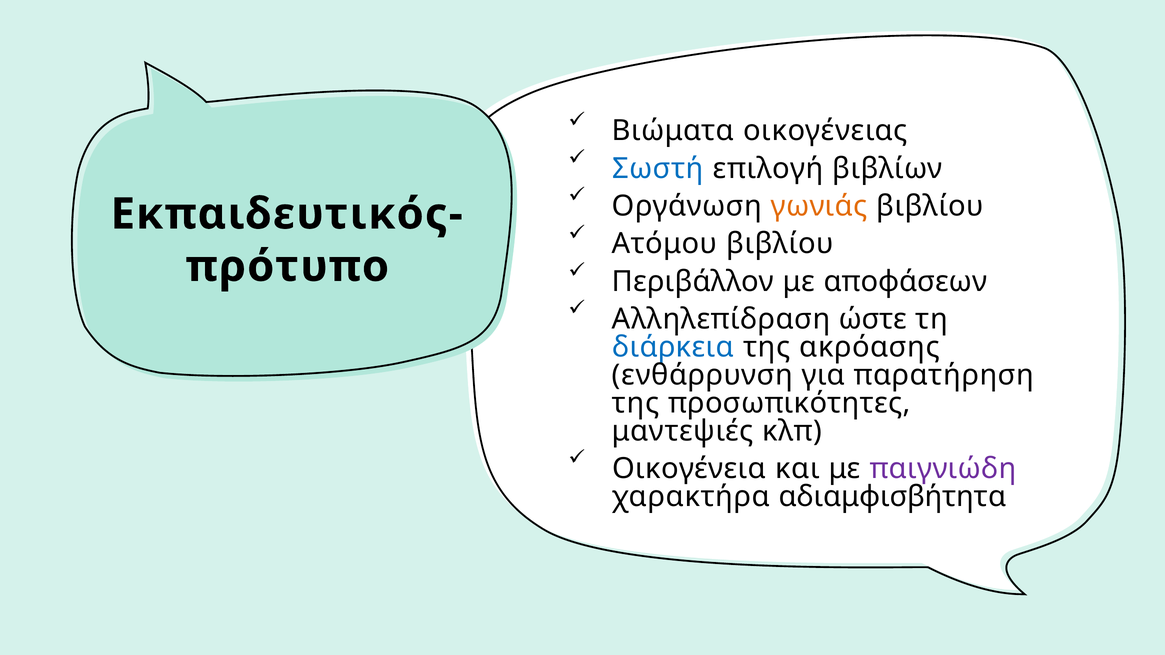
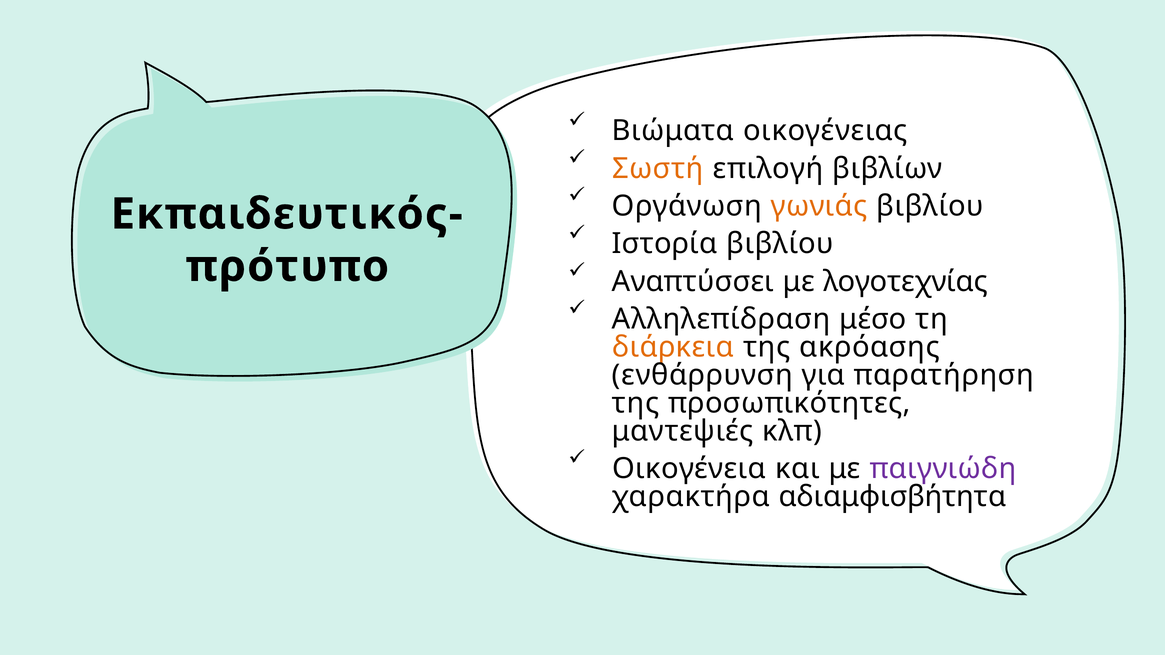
Σωστή colour: blue -> orange (658, 169)
Ατόμου: Ατόμου -> Ιστορία (665, 244)
Περιβάλλον: Περιβάλλον -> Αναπτύσσει (693, 282)
αποφάσεων: αποφάσεων -> λογοτεχνίας (905, 282)
ώστε: ώστε -> μέσο (873, 319)
διάρκεια colour: blue -> orange (673, 347)
